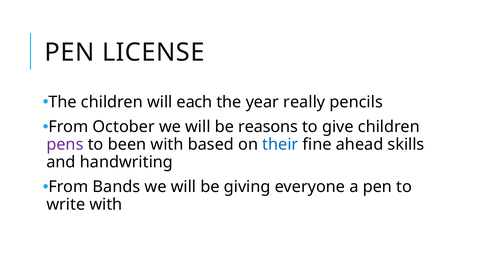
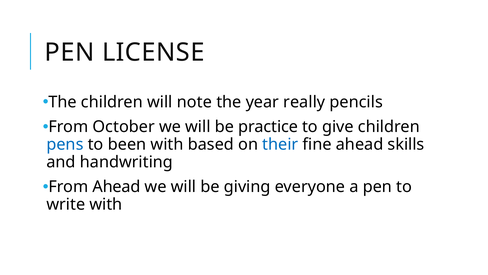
each: each -> note (194, 102)
reasons: reasons -> practice (268, 127)
pens colour: purple -> blue (65, 144)
From Bands: Bands -> Ahead (117, 187)
